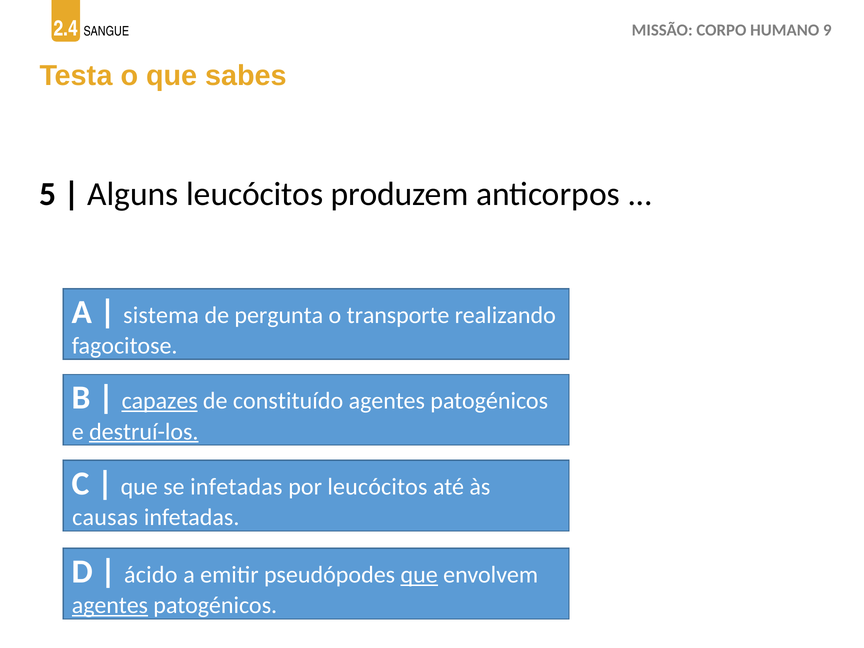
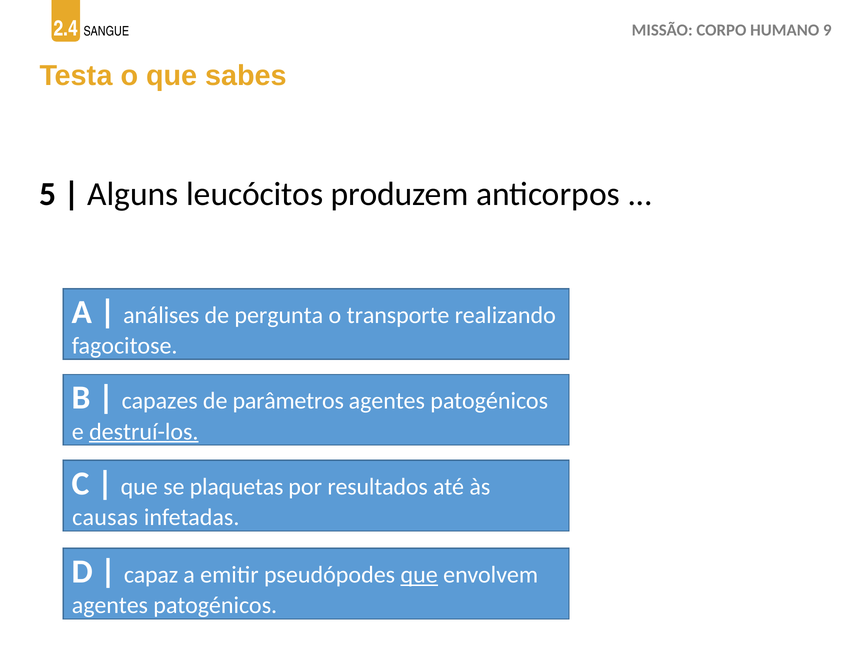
sistema: sistema -> análises (161, 315)
capazes underline: present -> none (160, 401)
constituído: constituído -> parâmetros (288, 401)
se infetadas: infetadas -> plaquetas (237, 487)
por leucócitos: leucócitos -> resultados (378, 487)
ácido: ácido -> capaz (151, 575)
agentes underline: present -> none (110, 605)
